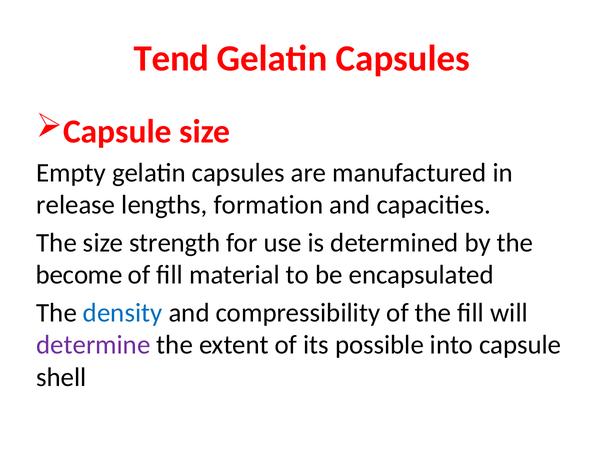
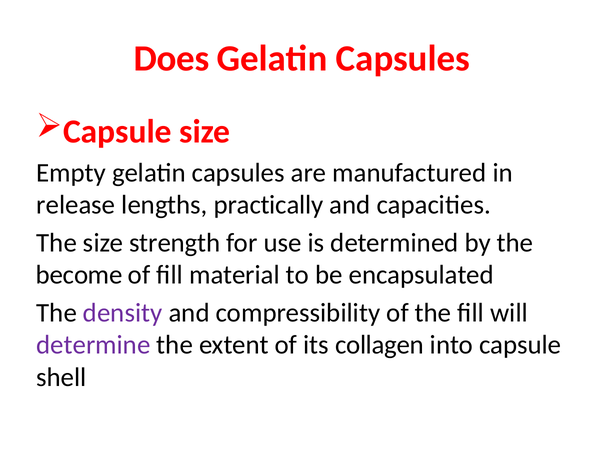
Tend: Tend -> Does (172, 59)
formation: formation -> practically (269, 205)
density colour: blue -> purple (123, 313)
possible: possible -> collagen (380, 345)
